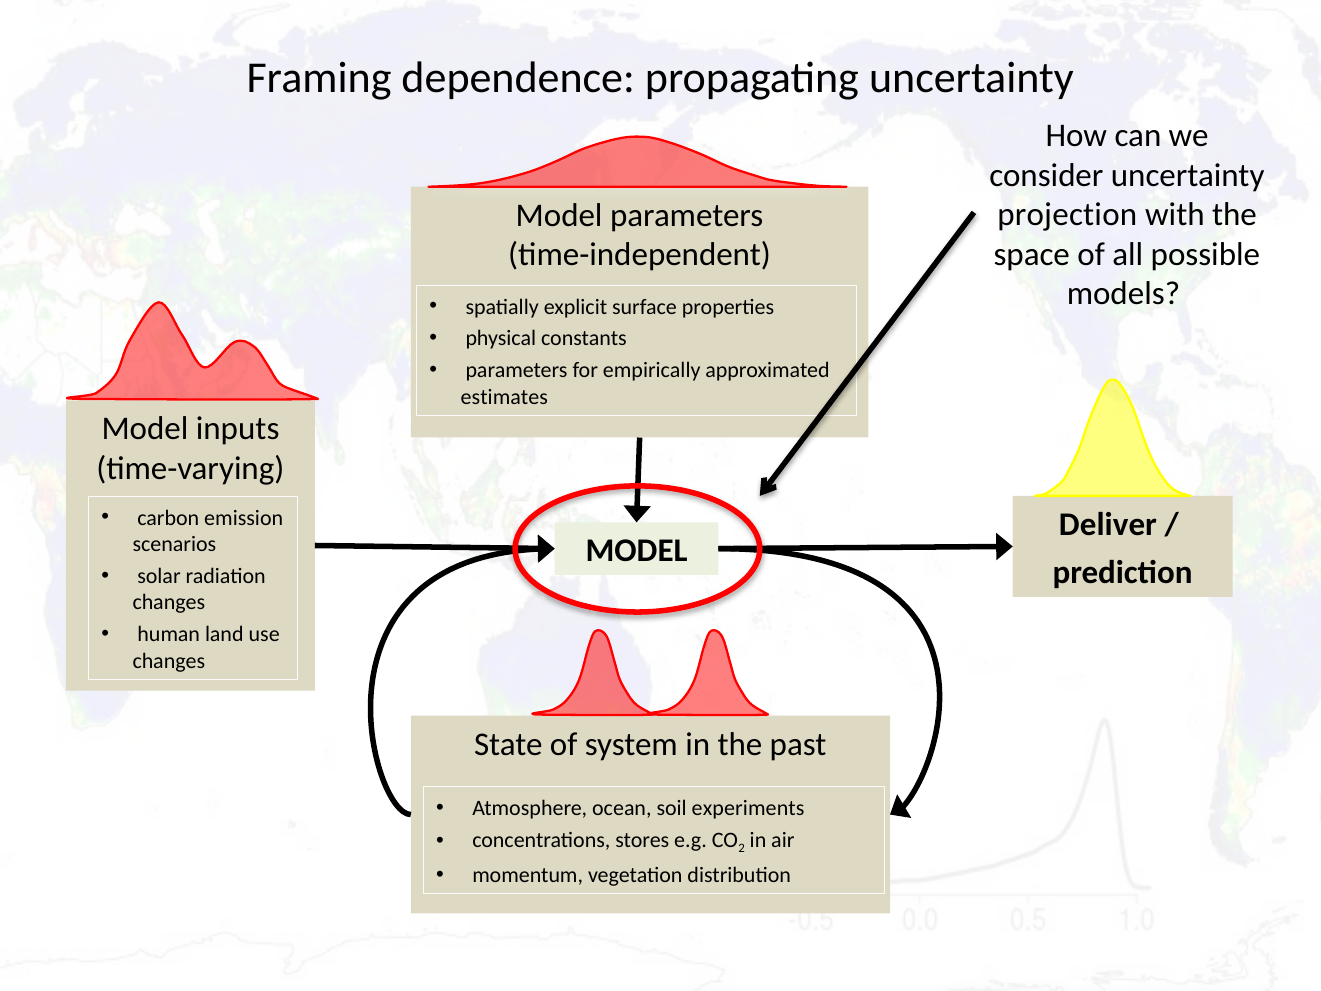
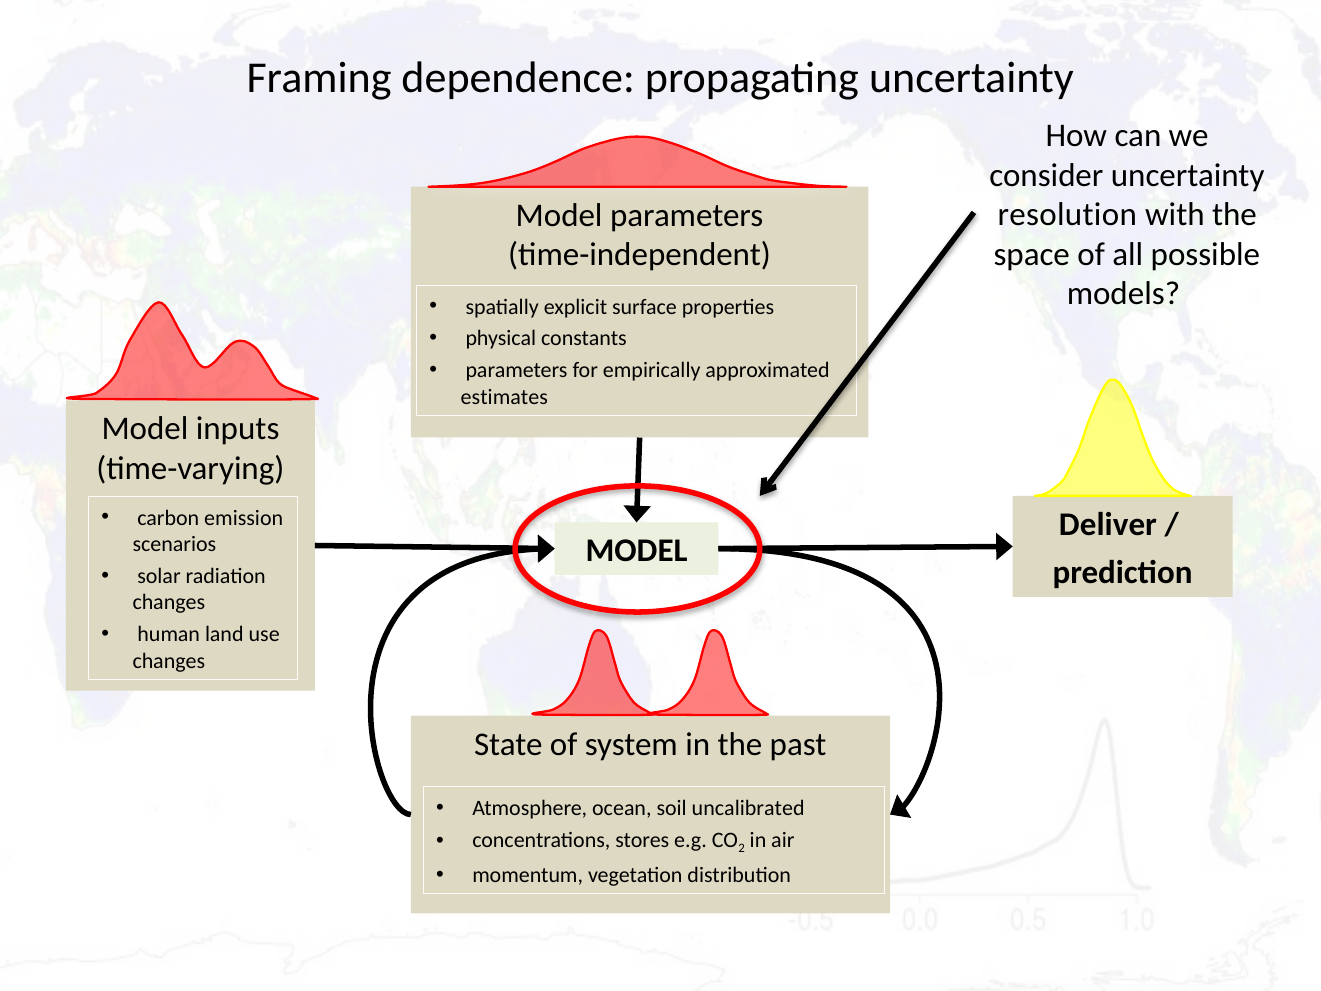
projection: projection -> resolution (1067, 215)
experiments: experiments -> uncalibrated (748, 808)
